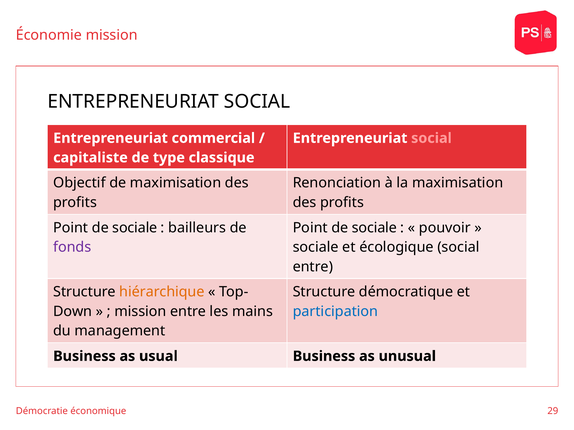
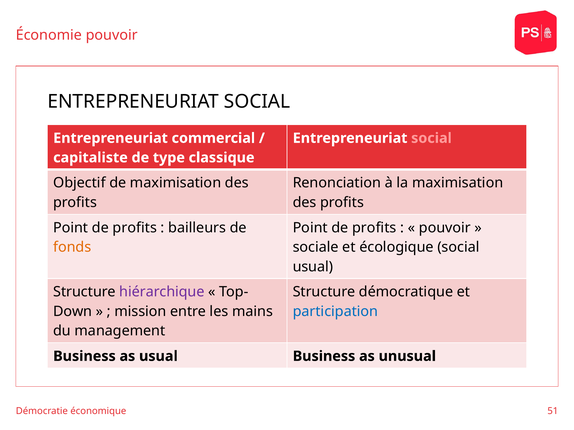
Économie mission: mission -> pouvoir (112, 35)
sociale: sociale -> profits (135, 228)
sociale: sociale -> profits (374, 228)
fonds colour: purple -> orange (72, 247)
entre: entre -> usual (313, 267)
hiérarchique colour: orange -> purple (162, 292)
29: 29 -> 51 (553, 412)
